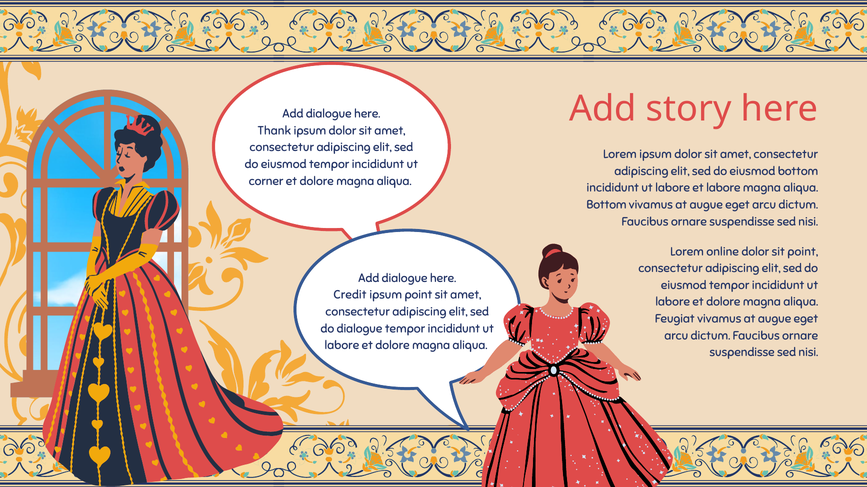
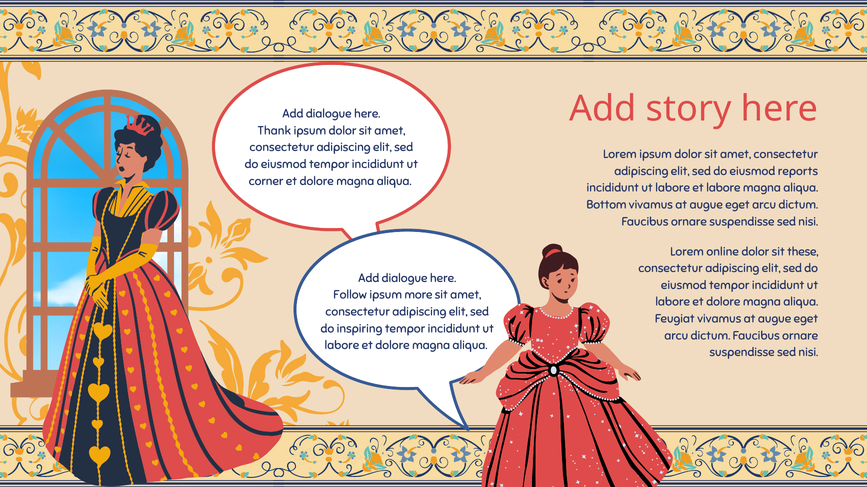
eiusmod bottom: bottom -> reports (798, 171)
sit point: point -> these (803, 252)
Credit: Credit -> Follow (350, 295)
ipsum point: point -> more (419, 295)
do dialogue: dialogue -> inspiring (360, 329)
